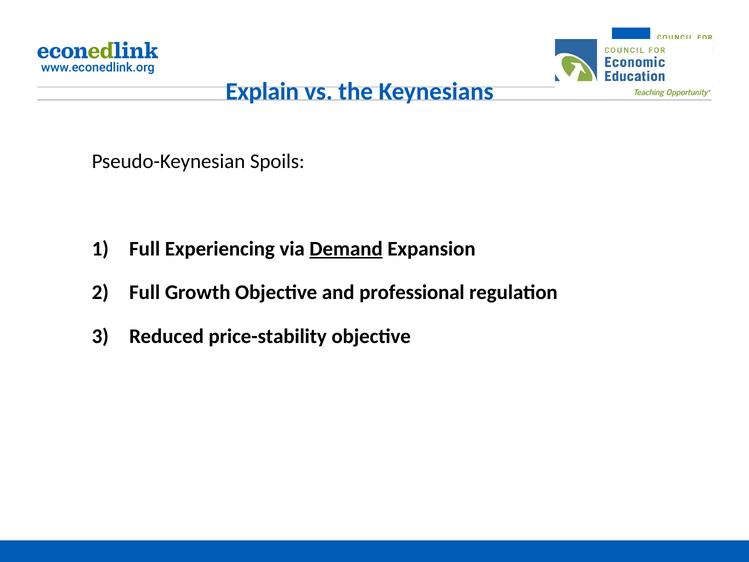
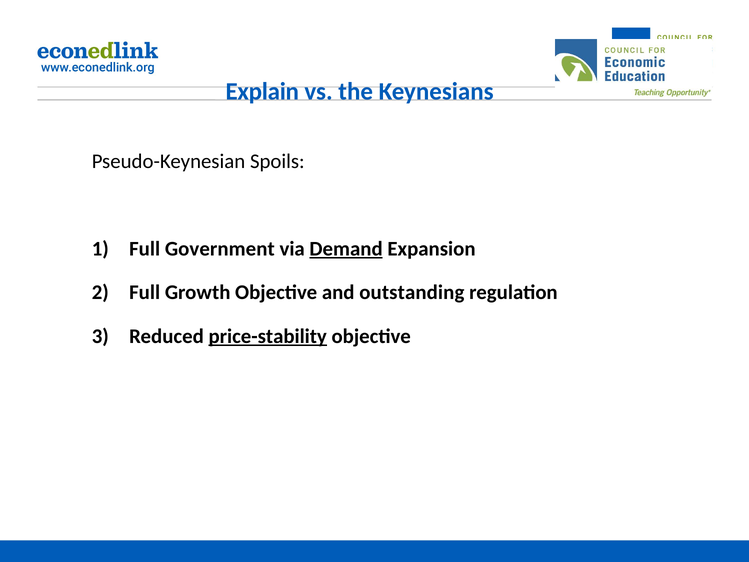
Experiencing: Experiencing -> Government (220, 249)
professional: professional -> outstanding (412, 292)
price-stability underline: none -> present (268, 336)
